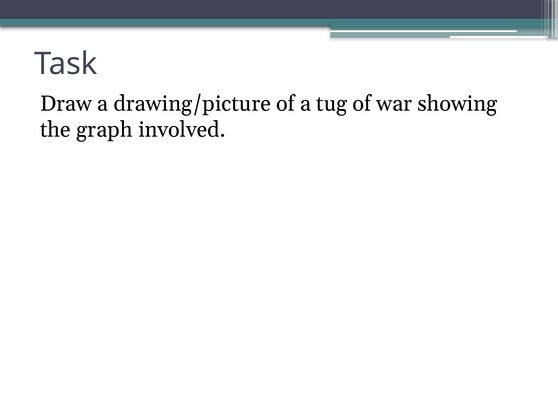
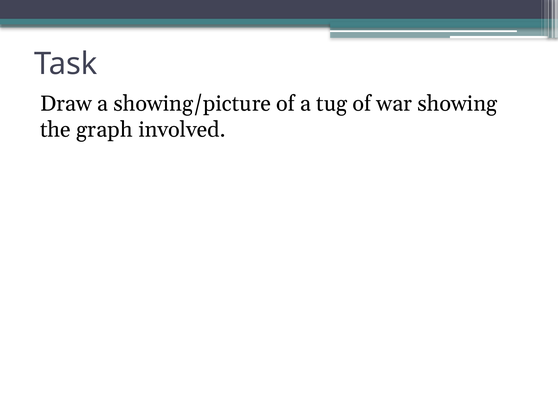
drawing/picture: drawing/picture -> showing/picture (192, 103)
